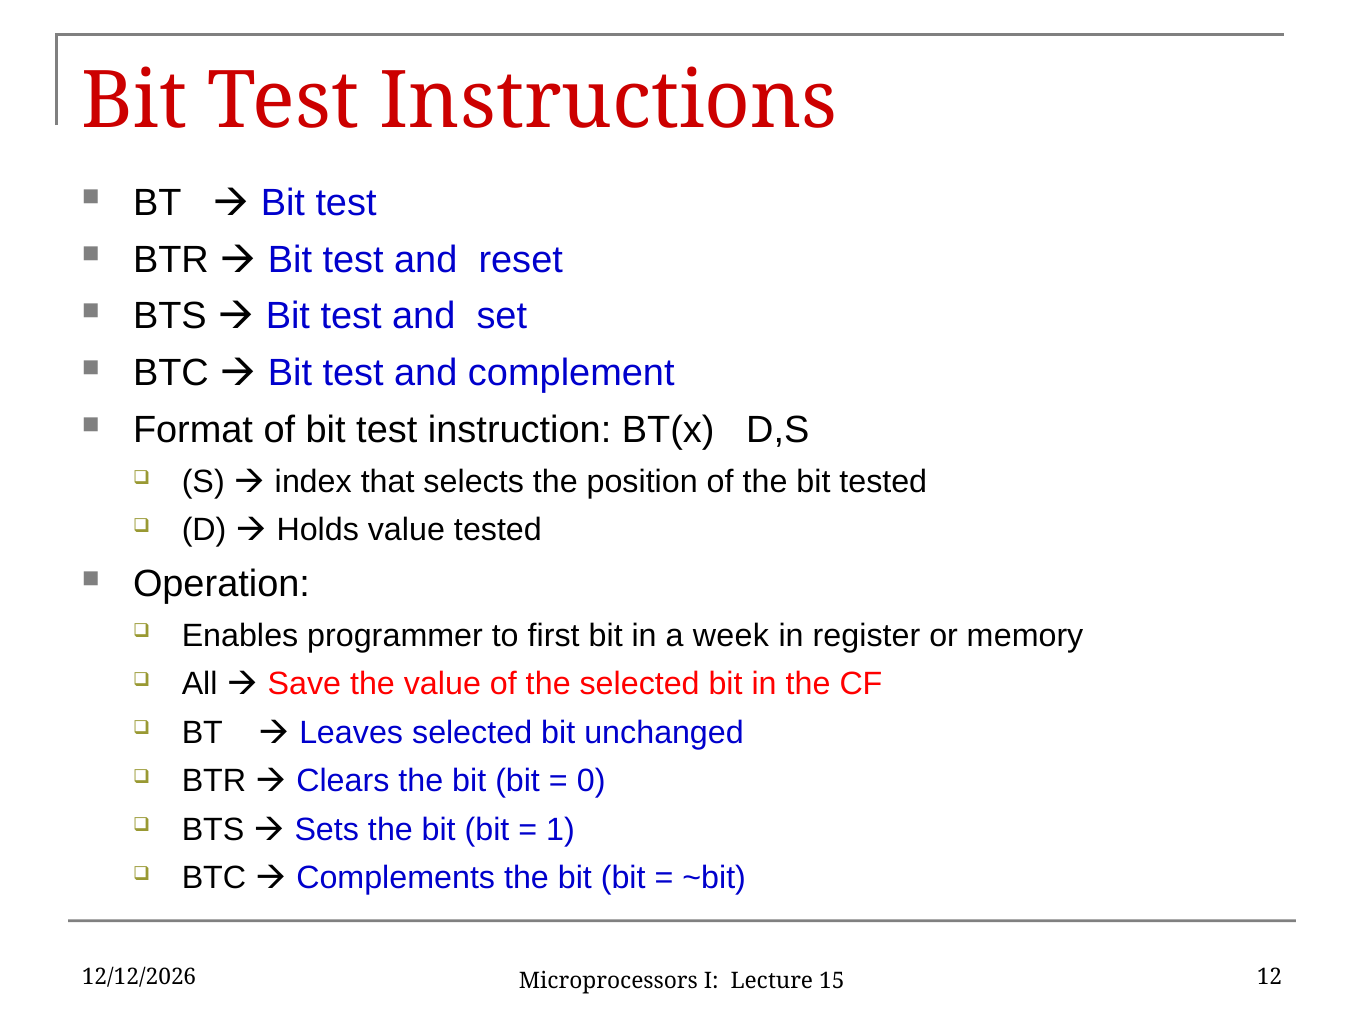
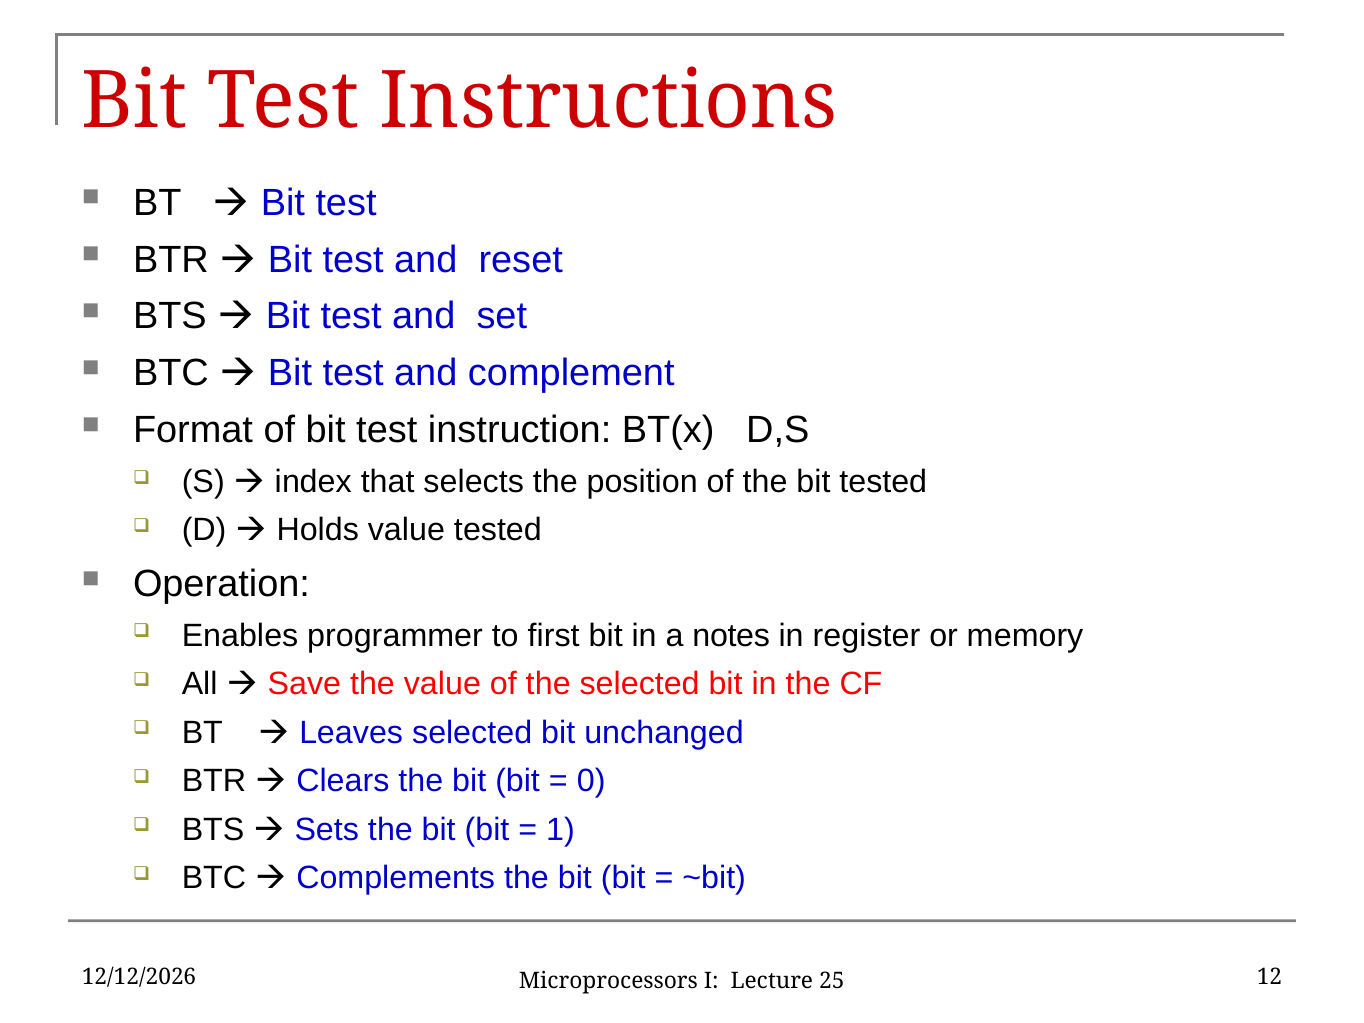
week: week -> notes (731, 636)
15: 15 -> 25 (832, 981)
